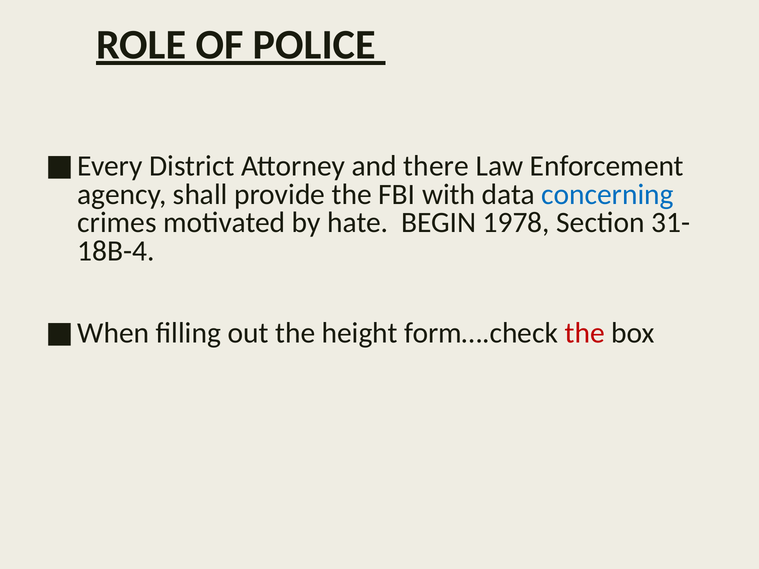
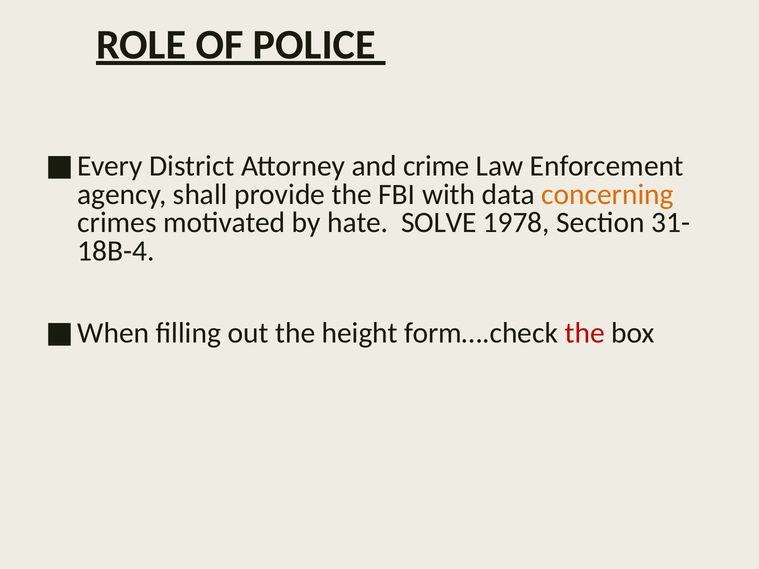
there: there -> crime (436, 166)
concerning colour: blue -> orange (607, 194)
BEGIN: BEGIN -> SOLVE (439, 223)
